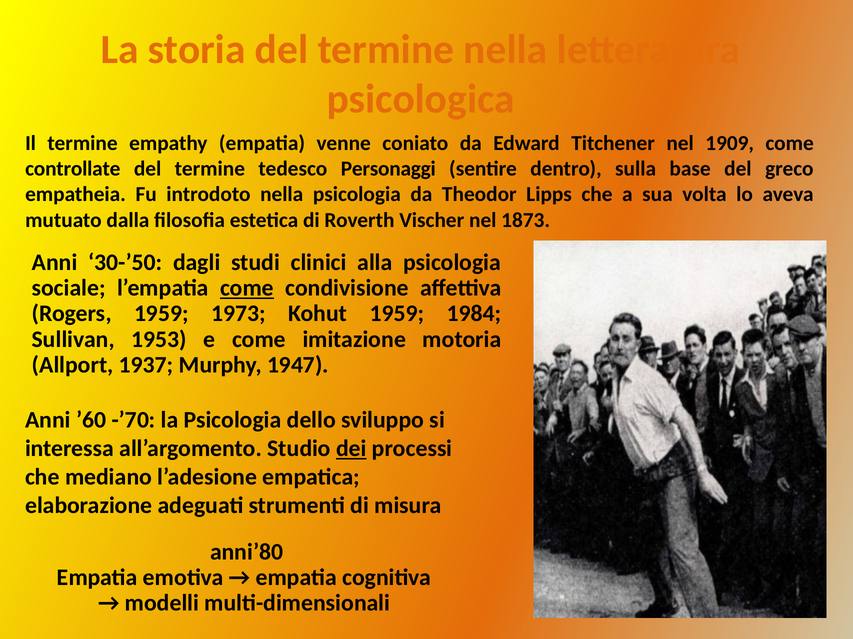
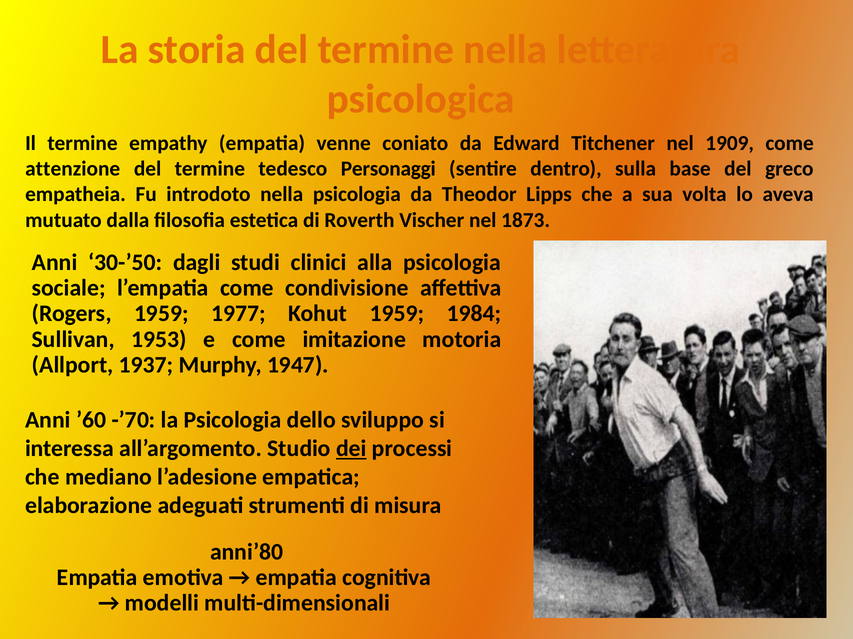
controllate: controllate -> attenzione (73, 169)
come underline: present -> none (247, 288)
1973: 1973 -> 1977 (238, 314)
